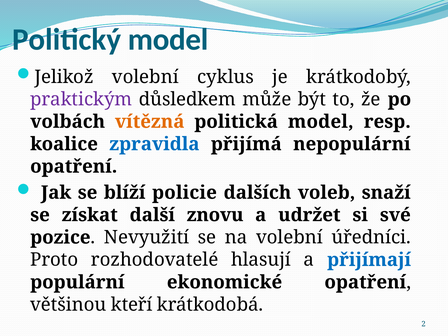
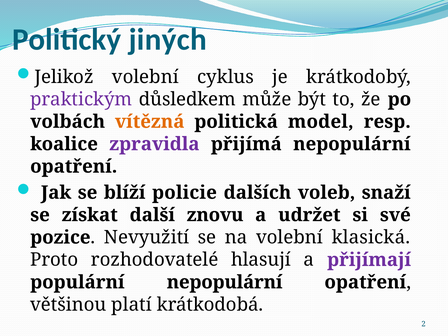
Politický model: model -> jiných (168, 39)
zpravidla colour: blue -> purple (154, 144)
úředníci: úředníci -> klasická (371, 237)
přijímají colour: blue -> purple (369, 260)
populární ekonomické: ekonomické -> nepopulární (225, 282)
kteří: kteří -> platí (132, 305)
